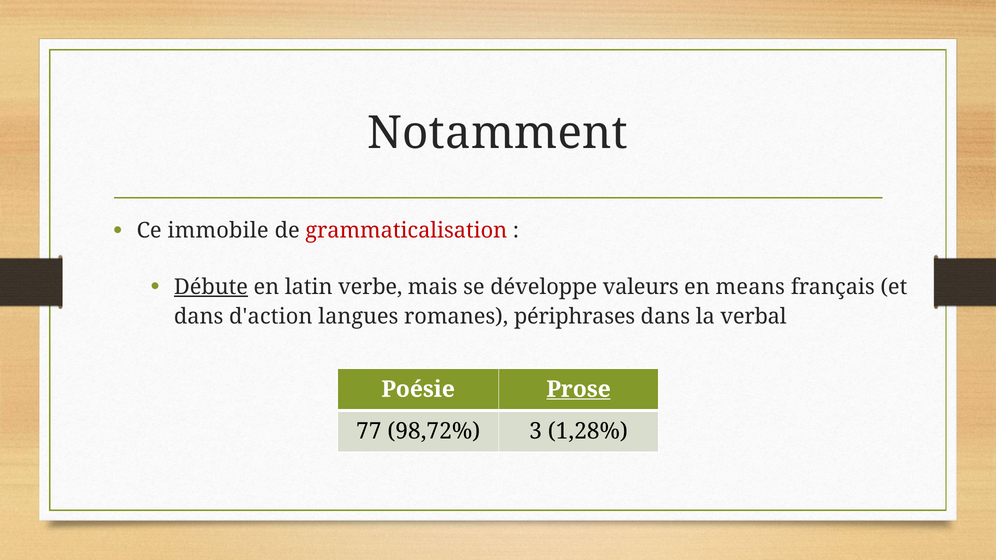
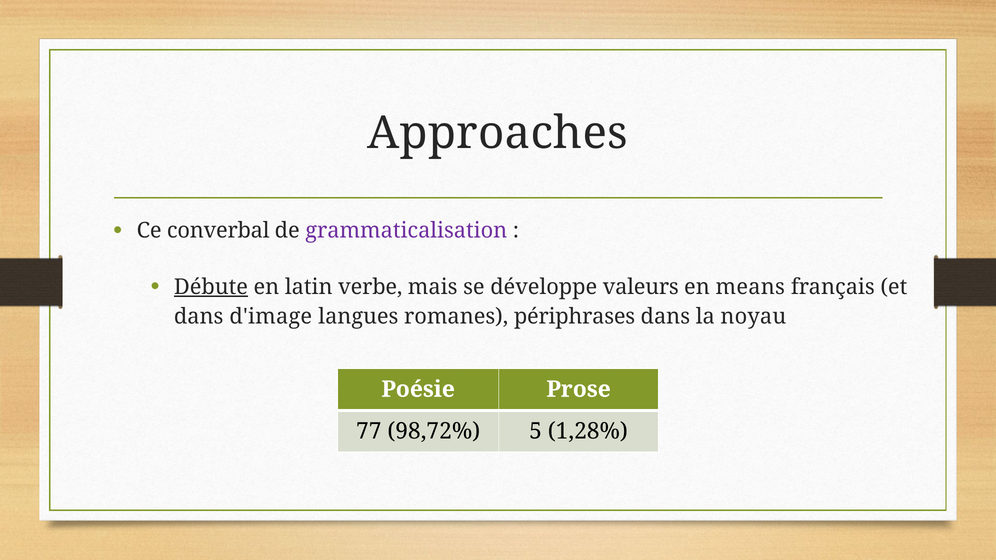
Notamment: Notamment -> Approaches (498, 133)
immobile: immobile -> converbal (218, 231)
grammaticalisation colour: red -> purple (406, 231)
d'action: d'action -> d'image (271, 317)
verbal: verbal -> noyau (753, 317)
Prose underline: present -> none (579, 389)
3: 3 -> 5 (536, 431)
